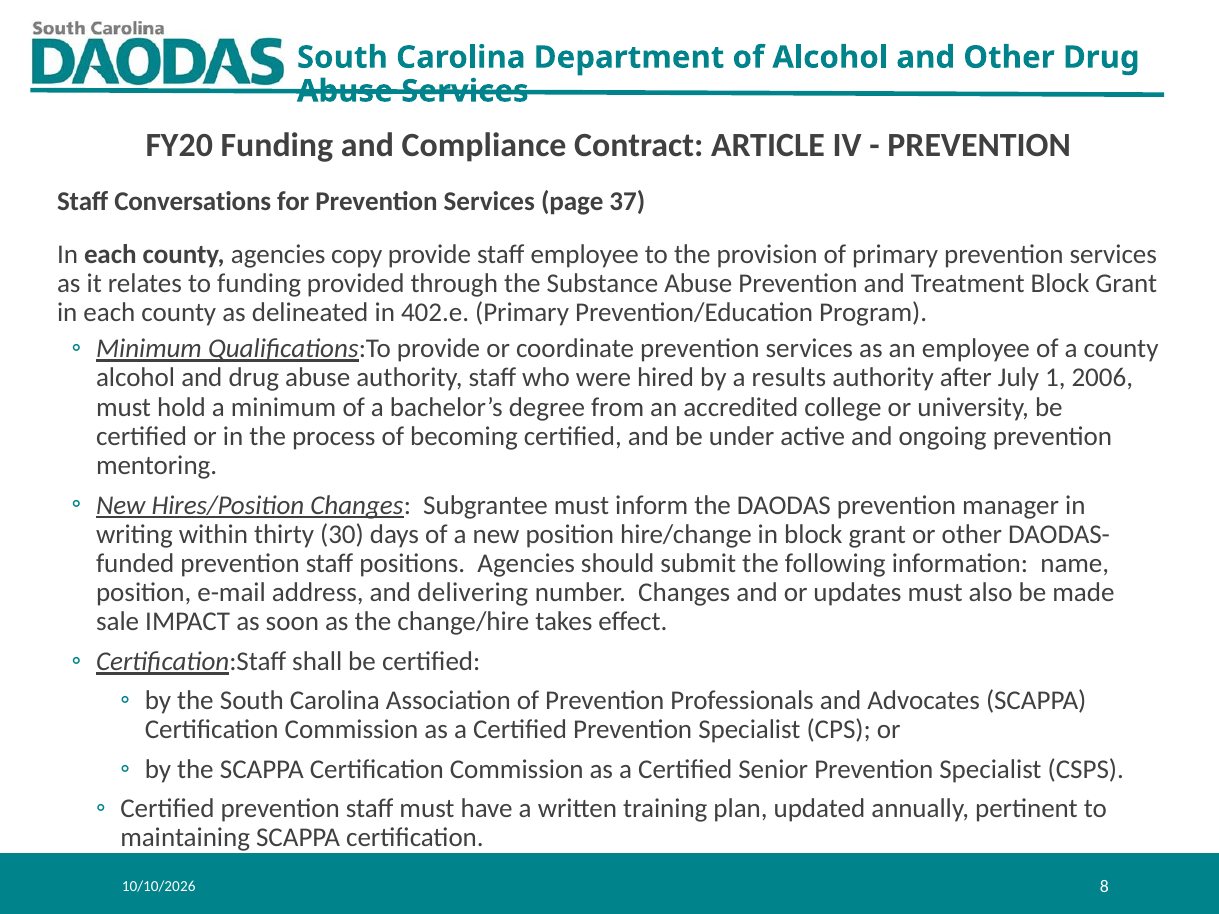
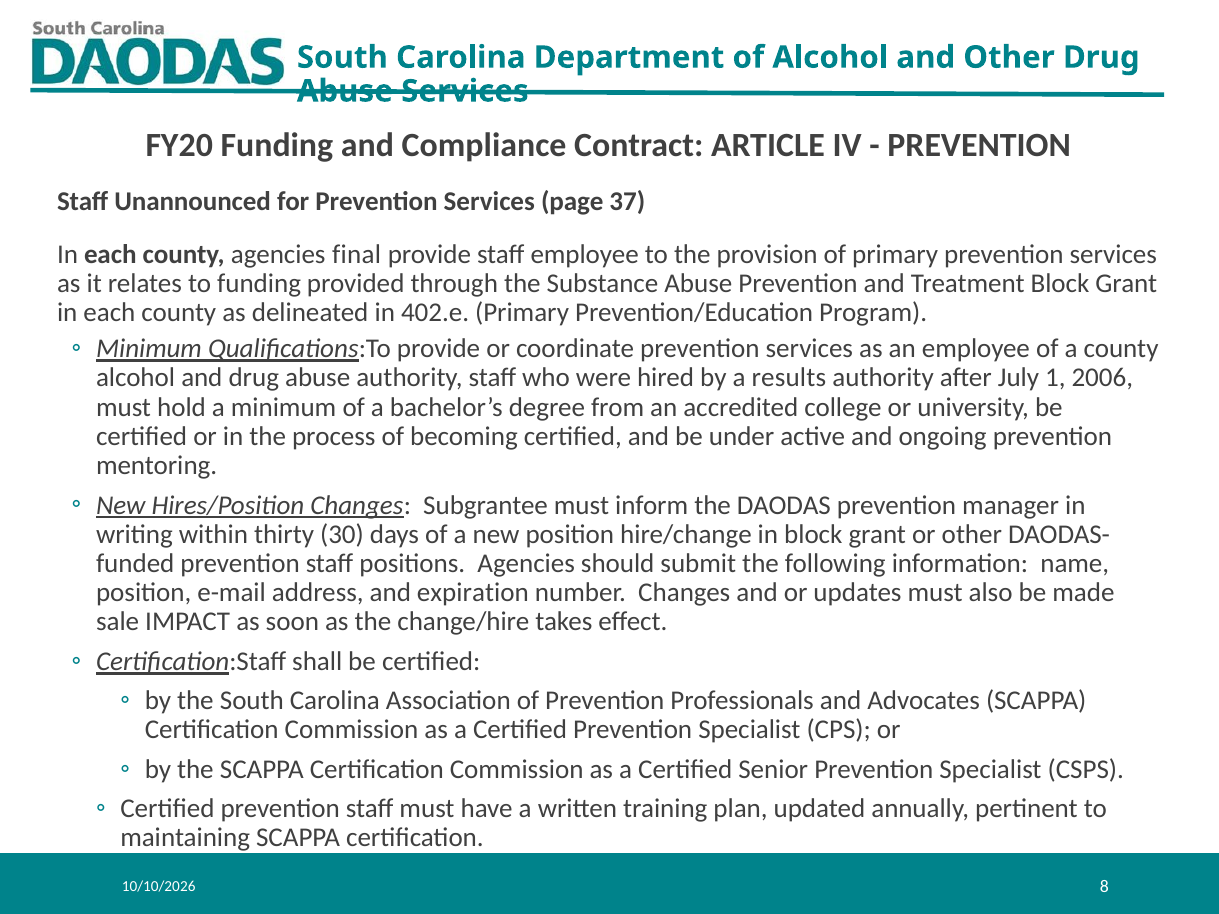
Conversations: Conversations -> Unannounced (193, 202)
copy: copy -> final (357, 254)
delivering: delivering -> expiration (473, 593)
